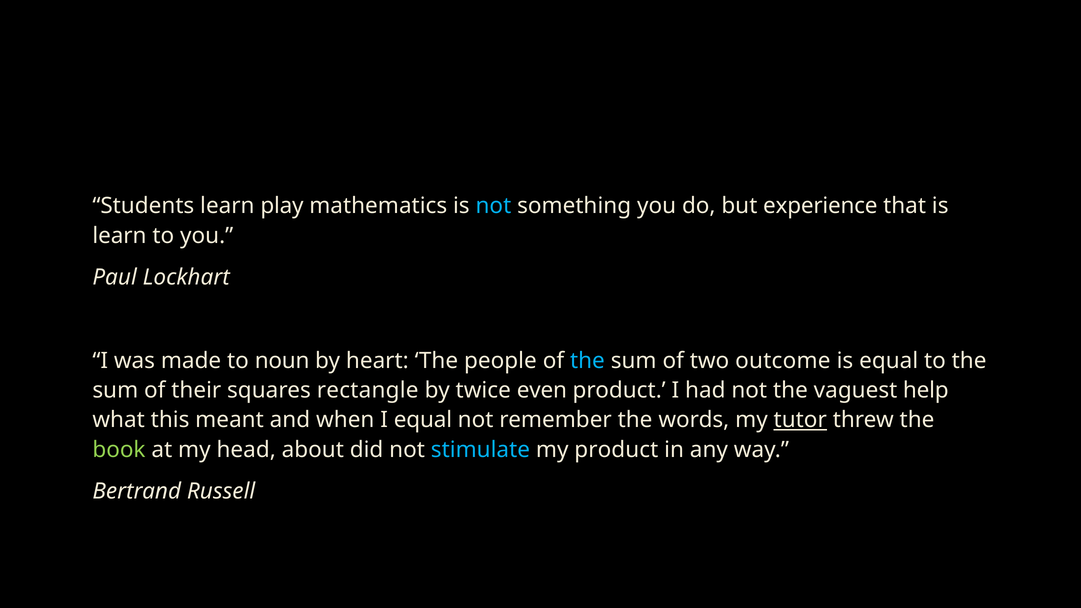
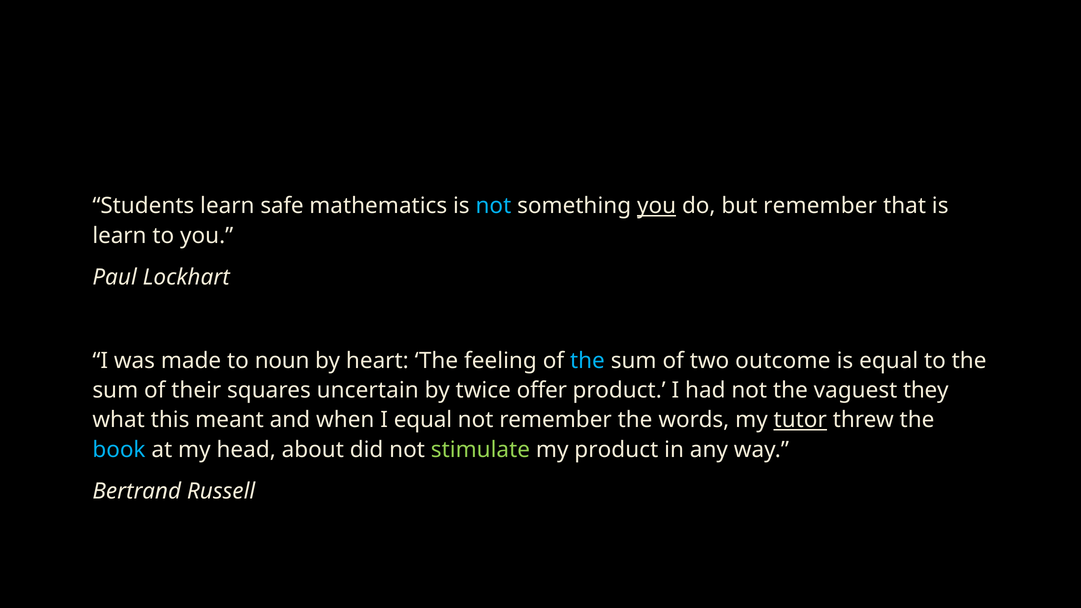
play: play -> safe (282, 206)
you underline: none -> present (657, 206)
but experience: experience -> remember (820, 206)
people: people -> feeling (500, 361)
rectangle: rectangle -> uncertain (368, 390)
even: even -> offer (542, 390)
help: help -> they (926, 390)
book colour: light green -> light blue (119, 450)
stimulate colour: light blue -> light green (480, 450)
